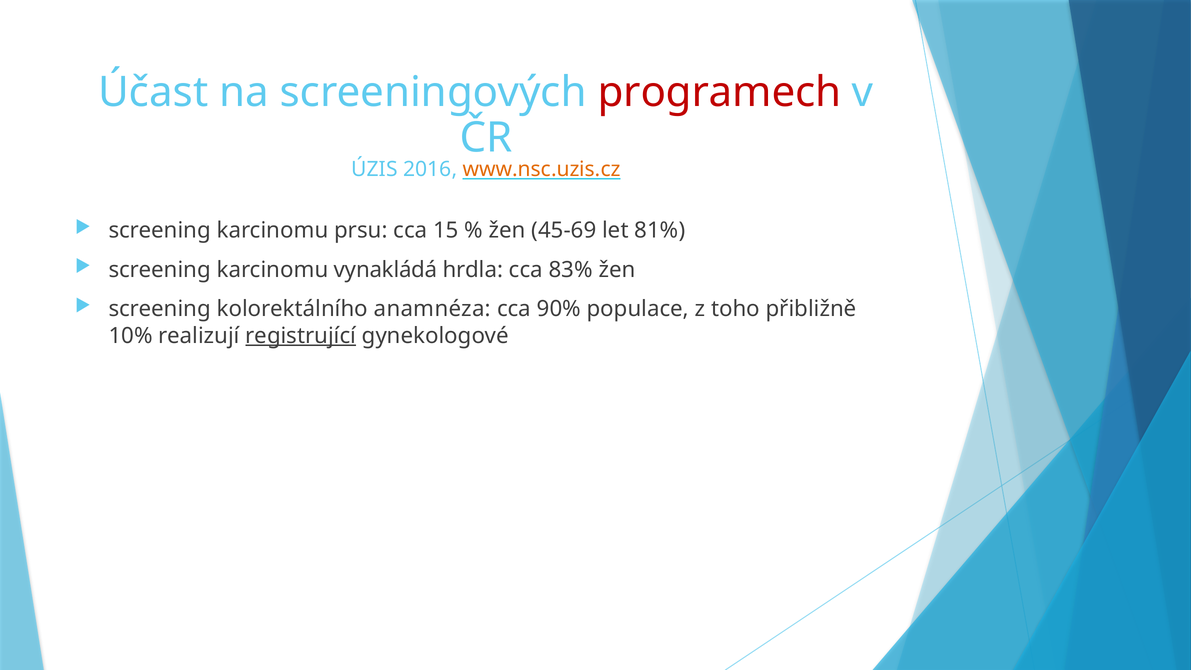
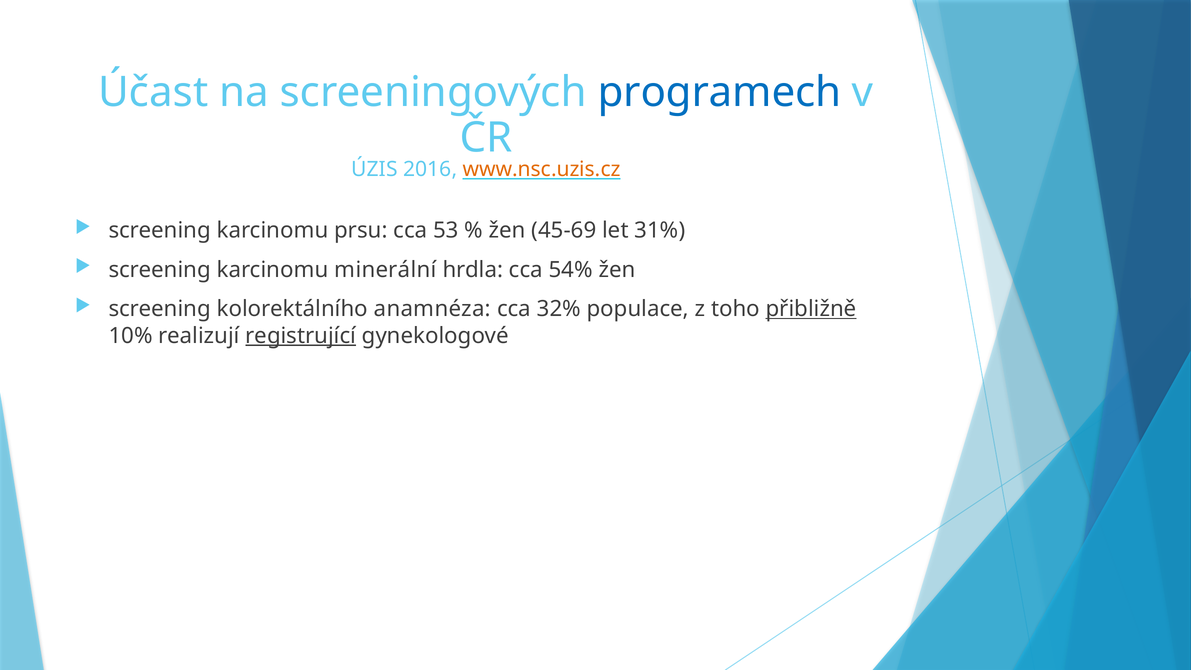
programech colour: red -> blue (719, 92)
15: 15 -> 53 (446, 230)
81%: 81% -> 31% (660, 230)
vynakládá: vynakládá -> minerální (385, 270)
83%: 83% -> 54% (571, 270)
90%: 90% -> 32% (559, 309)
přibližně underline: none -> present (811, 309)
